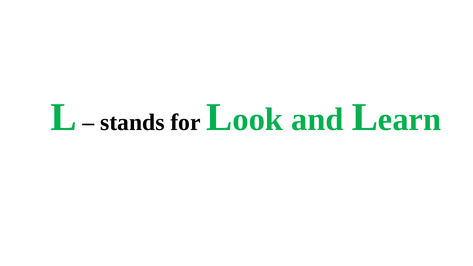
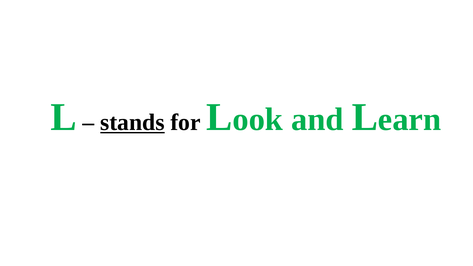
stands underline: none -> present (132, 122)
